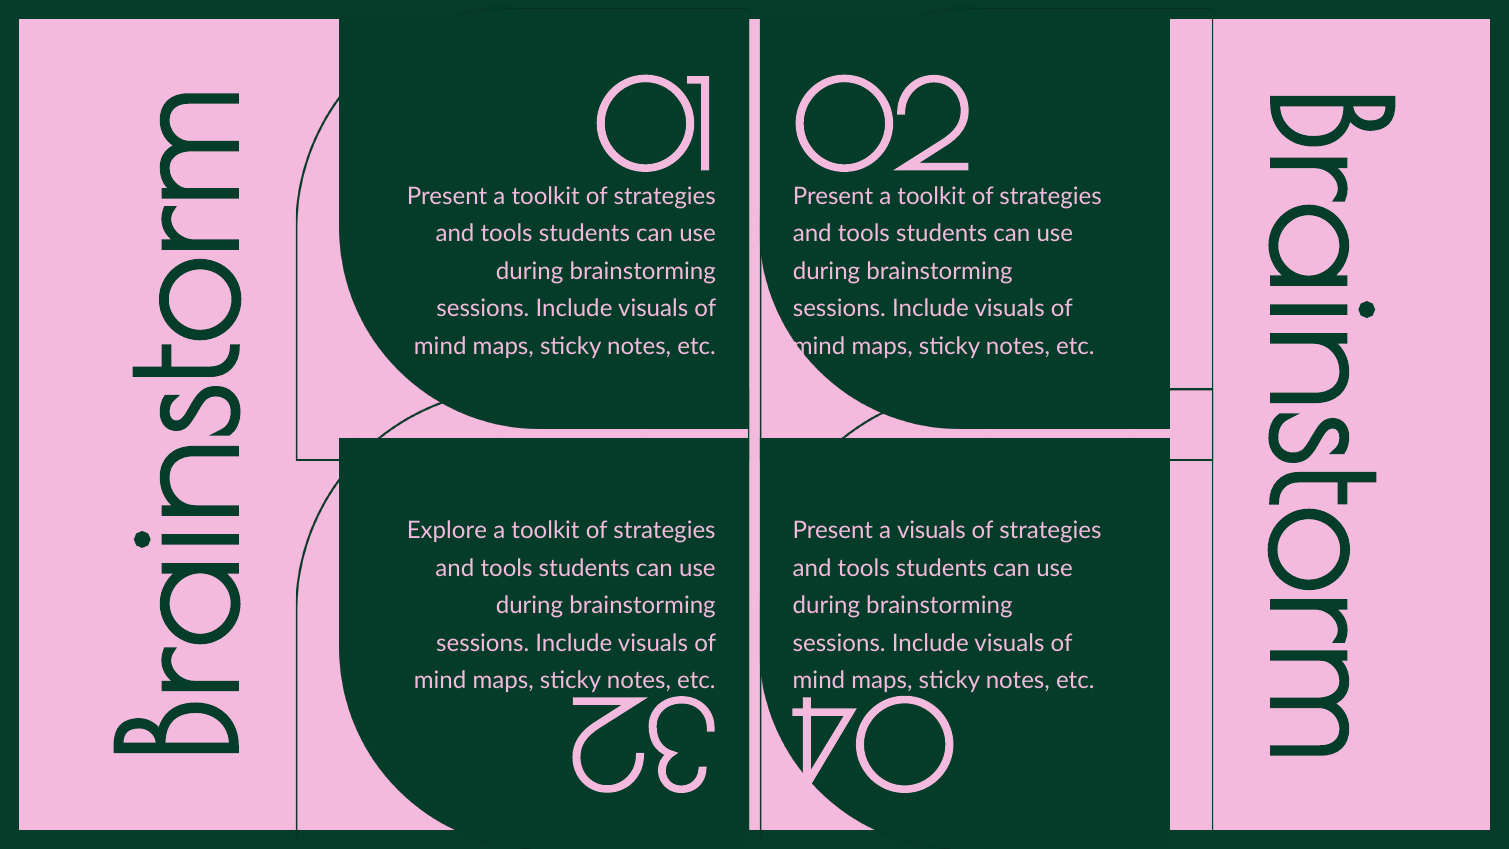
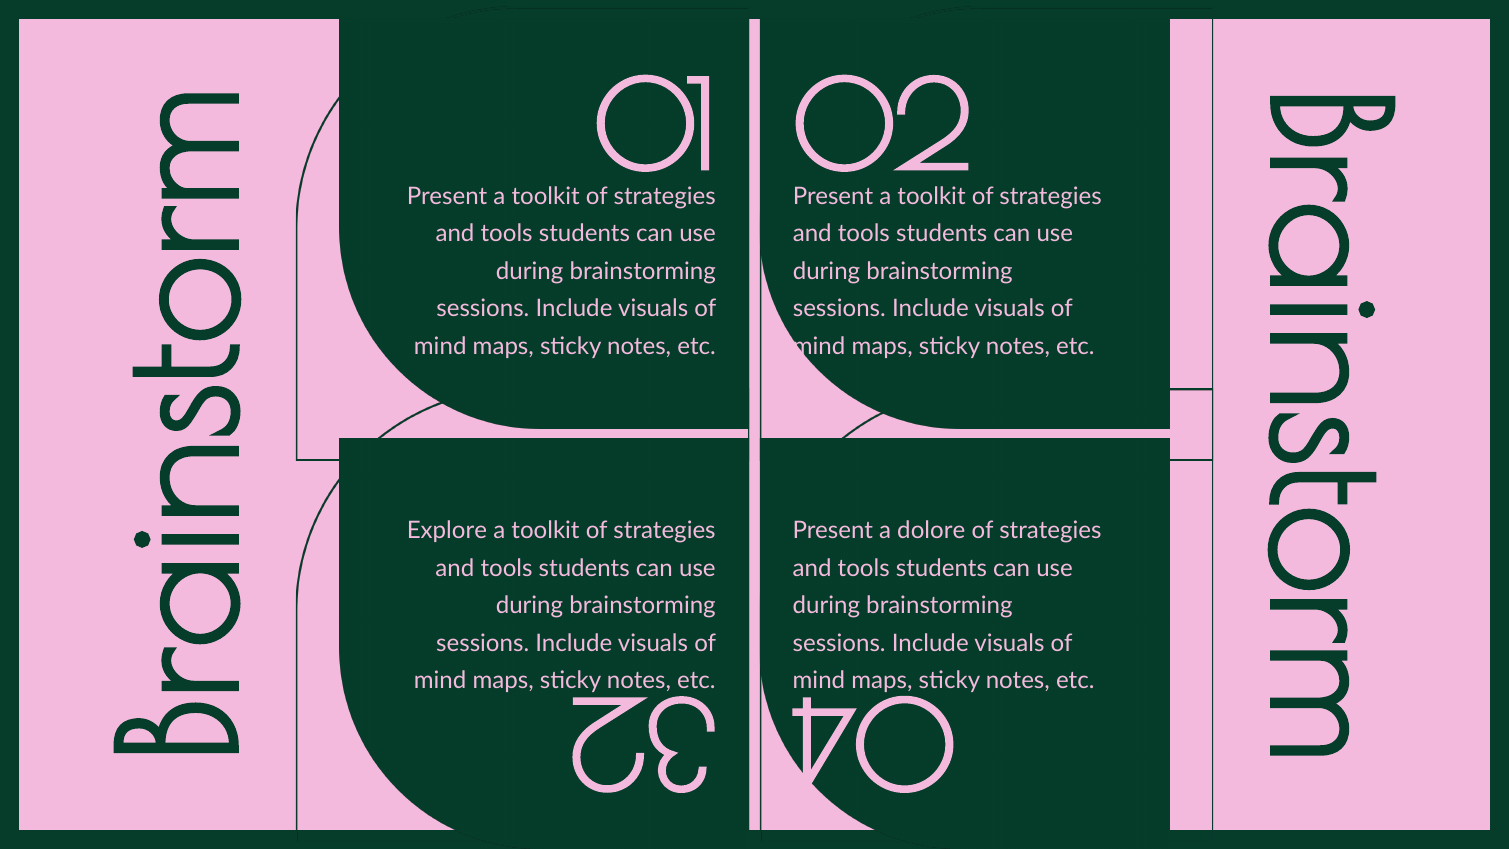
a visuals: visuals -> dolore (931, 530)
